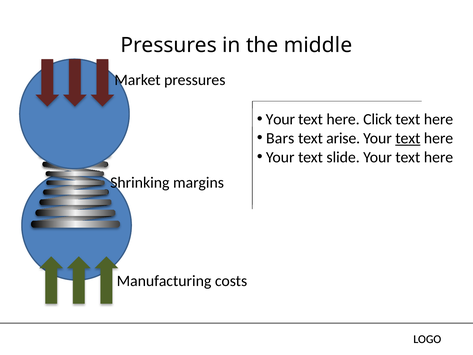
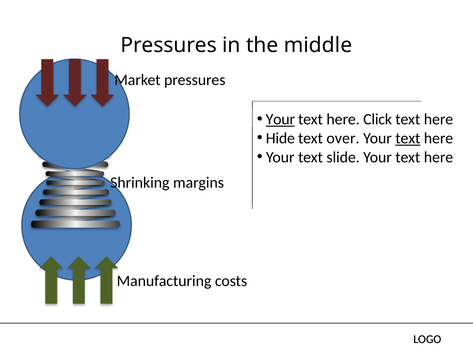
Your underline: none -> present (280, 119)
Bars: Bars -> Hide (280, 138)
arise: arise -> over (343, 138)
